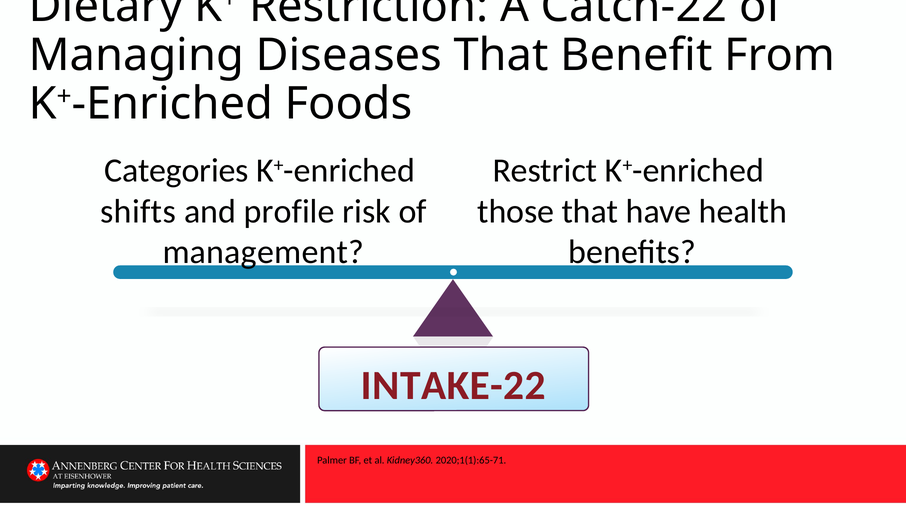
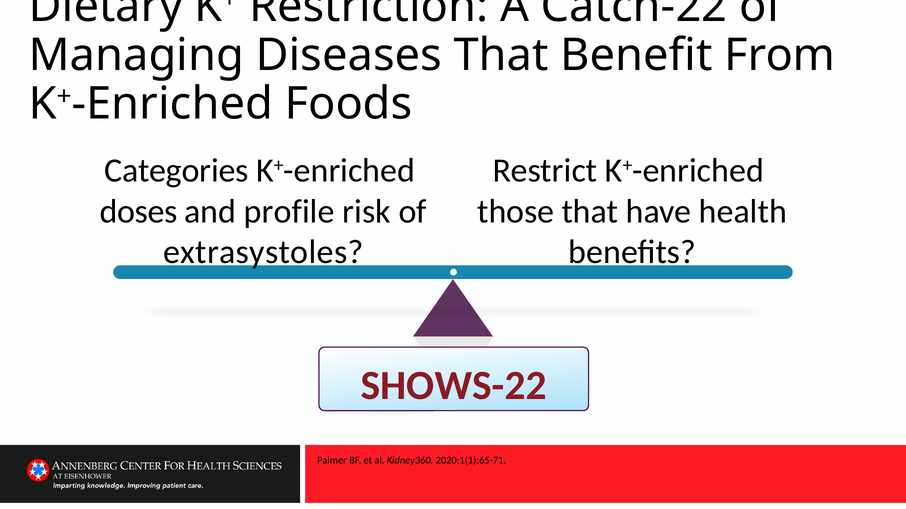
shifts: shifts -> doses (138, 212)
management: management -> extrasystoles (263, 253)
INTAKE-22: INTAKE-22 -> SHOWS-22 (454, 386)
